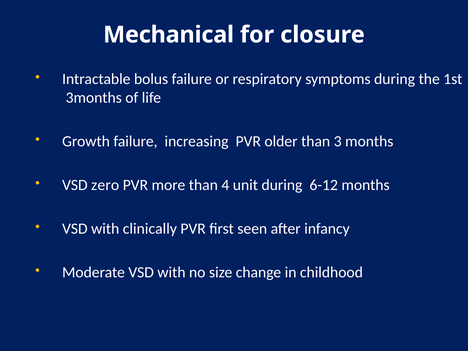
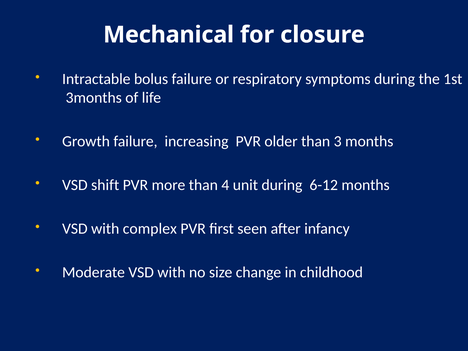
zero: zero -> shift (105, 185)
clinically: clinically -> complex (150, 229)
